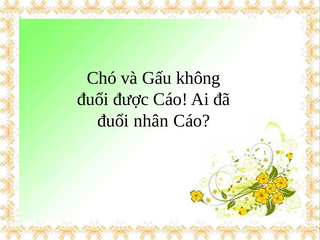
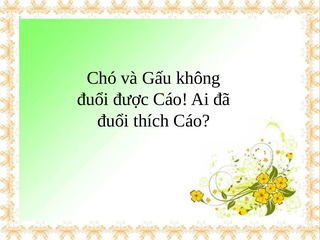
nhân: nhân -> thích (151, 121)
